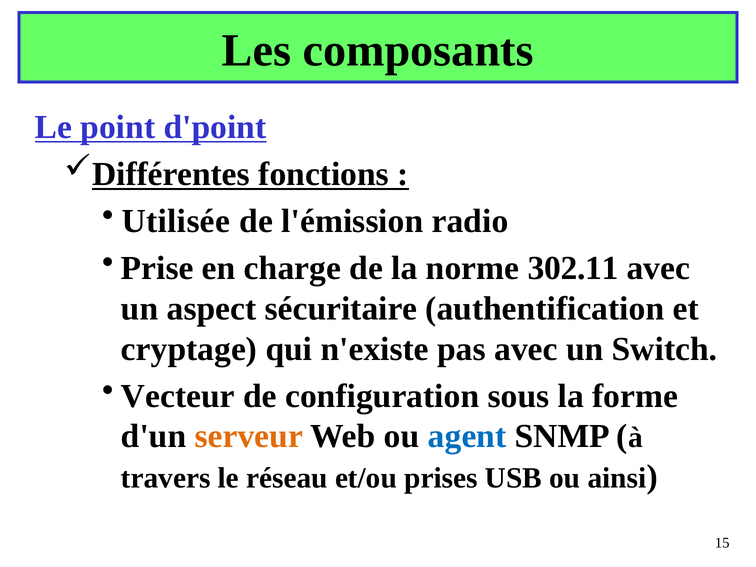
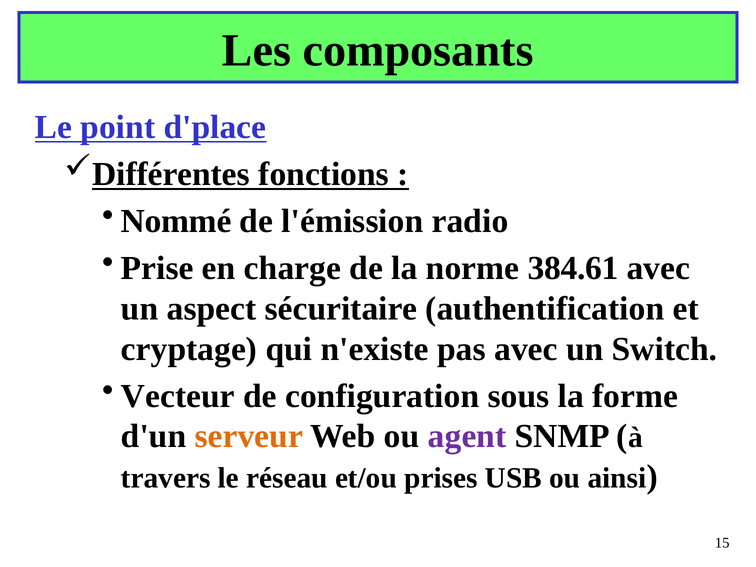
d'point: d'point -> d'place (215, 127)
Utilisée: Utilisée -> Nommé (176, 221)
302.11: 302.11 -> 384.61 (573, 268)
agent colour: blue -> purple (467, 436)
